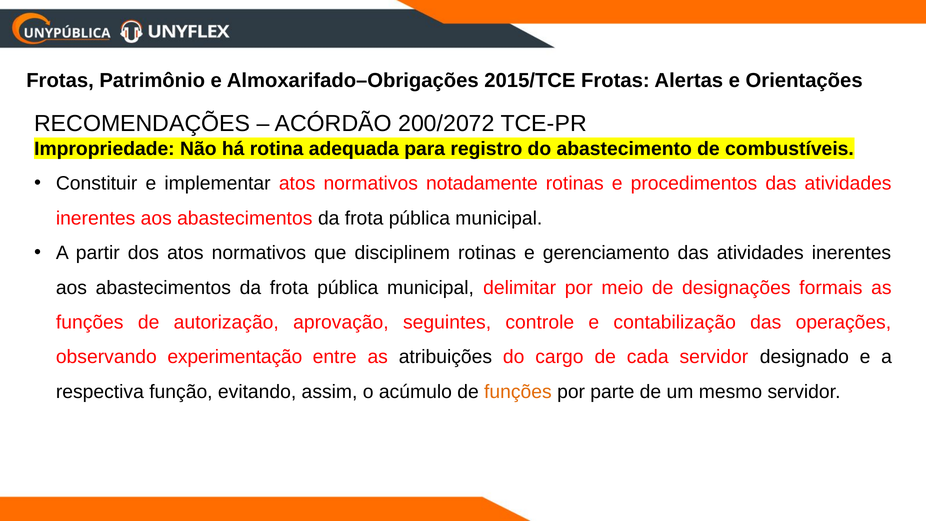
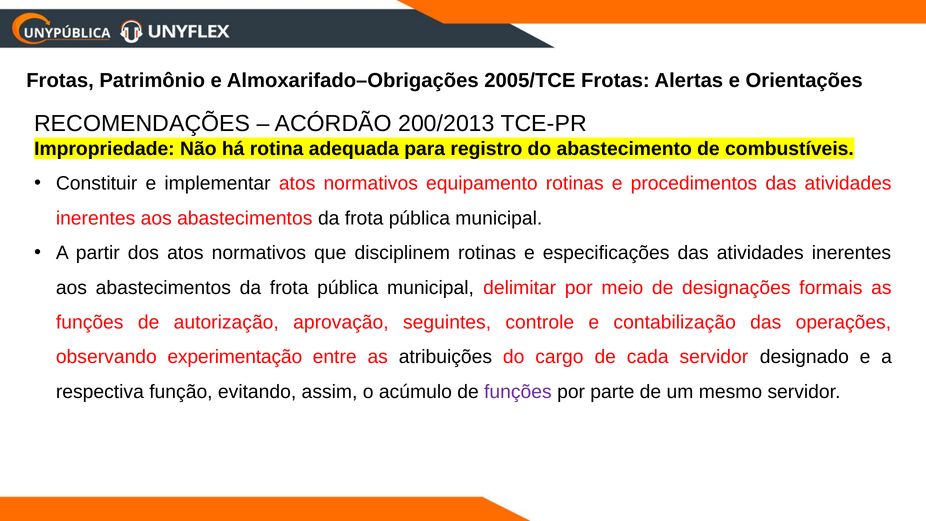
2015/TCE: 2015/TCE -> 2005/TCE (530, 80)
200/2072: 200/2072 -> 200/2013 (446, 123)
notadamente: notadamente -> equipamento (482, 183)
gerenciamento: gerenciamento -> especificações (606, 253)
funções colour: orange -> purple (518, 392)
